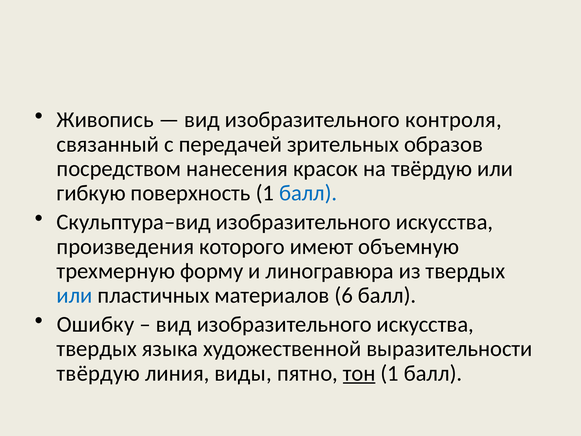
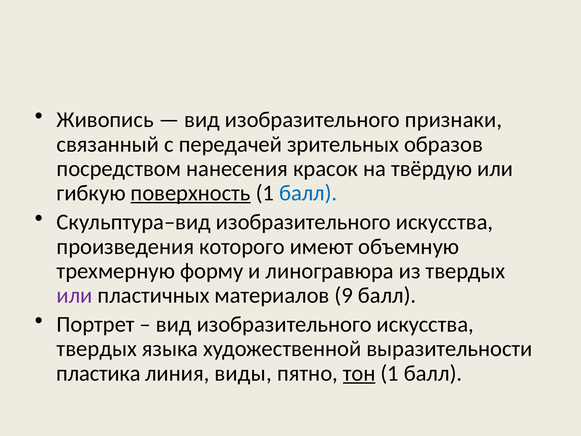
контроля: контроля -> признаки (454, 120)
поверхность underline: none -> present (191, 193)
или colour: blue -> purple (75, 295)
6: 6 -> 9 (344, 295)
Ошибку: Ошибку -> Портрет (96, 324)
твёрдую: твёрдую -> пластика (98, 373)
